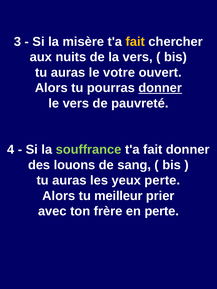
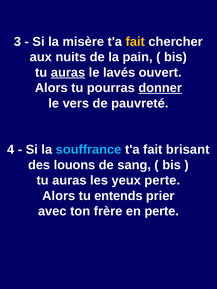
la vers: vers -> pain (138, 57)
auras underline: none -> present (68, 73)
votre: votre -> lavés (119, 73)
souffrance colour: light green -> light blue (89, 150)
fait donner: donner -> brisant (188, 150)
meilleur: meilleur -> entends (118, 196)
